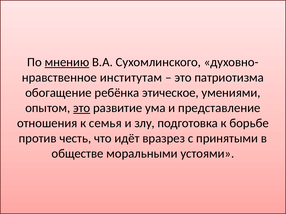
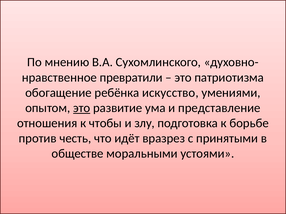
мнению underline: present -> none (67, 62)
институтам: институтам -> превратили (131, 78)
этическое: этическое -> искусство (170, 93)
семья: семья -> чтобы (105, 123)
